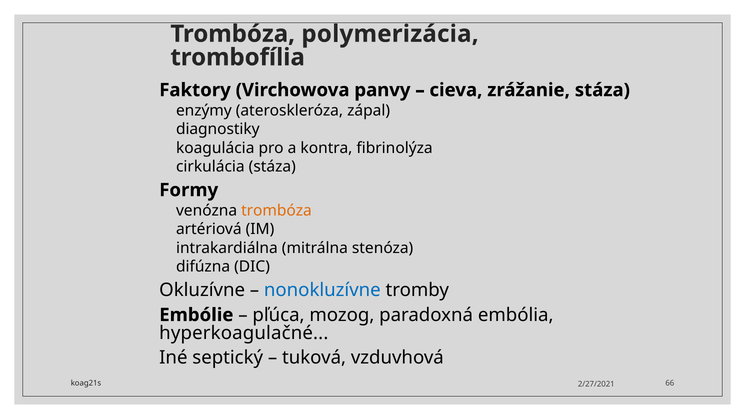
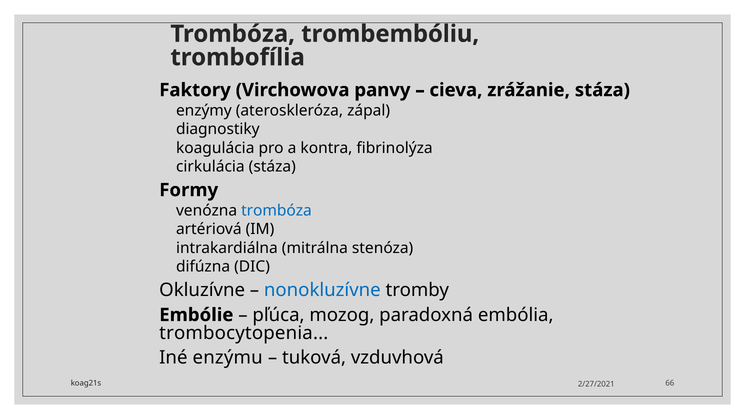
polymerizácia: polymerizácia -> trombembóliu (390, 34)
trombóza colour: orange -> blue (276, 211)
hyperkoagulačné: hyperkoagulačné -> trombocytopenia (244, 333)
septický: septický -> enzýmu (228, 358)
